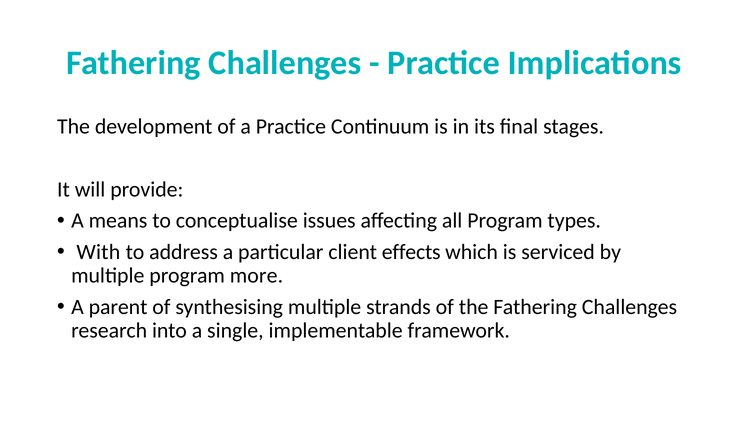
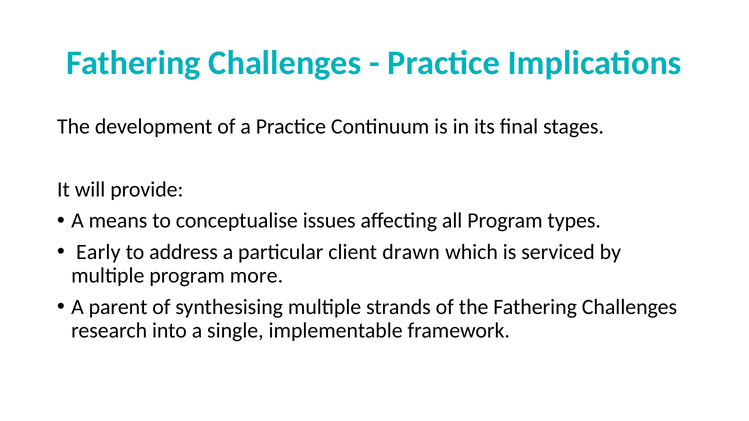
With: With -> Early (98, 252)
effects: effects -> drawn (411, 252)
